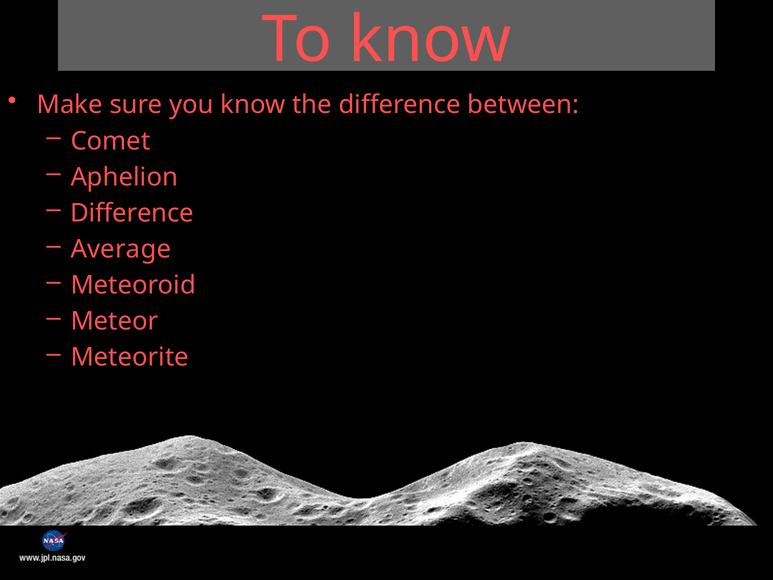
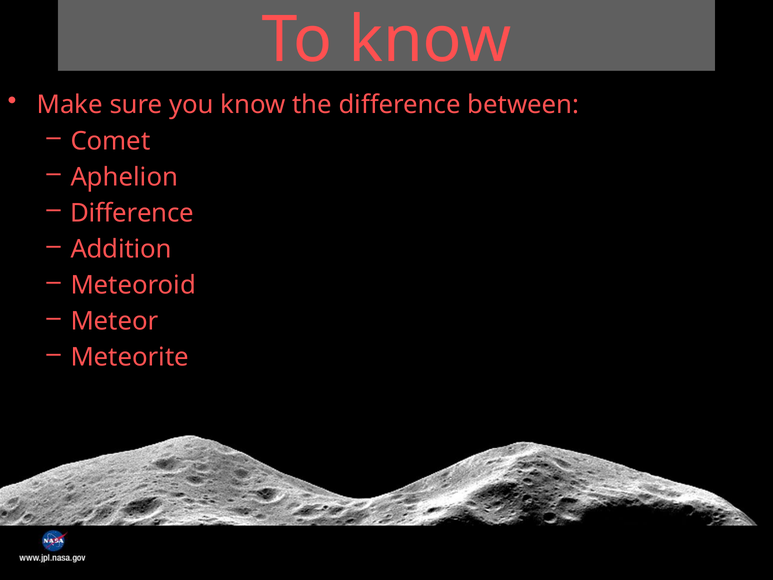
Average: Average -> Addition (121, 249)
